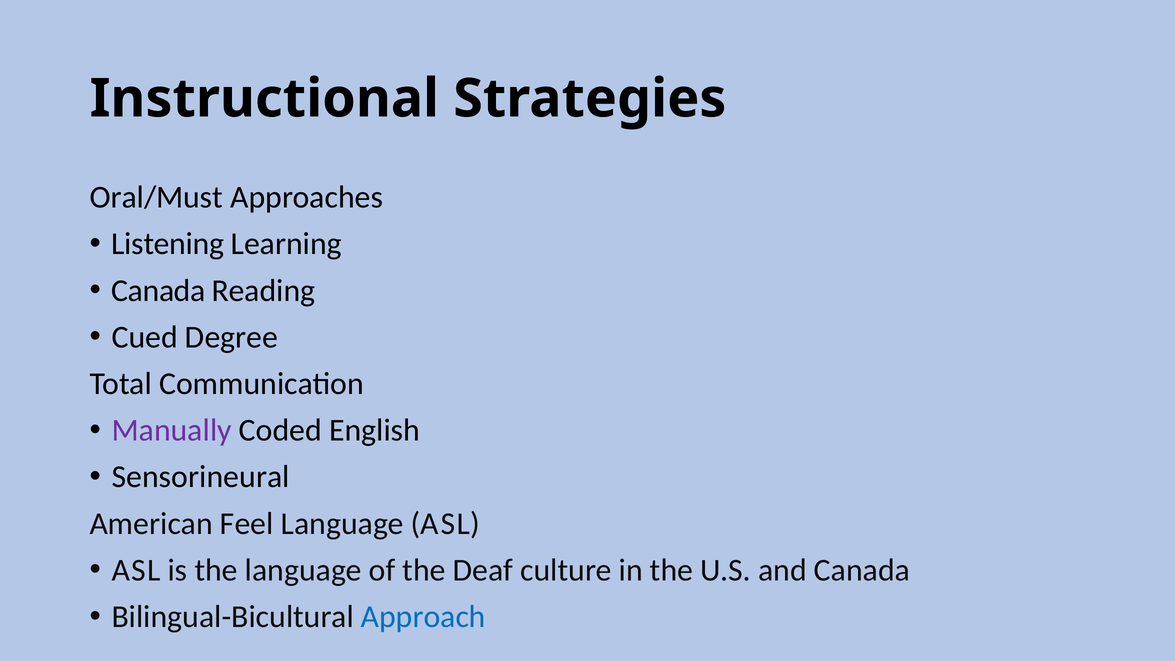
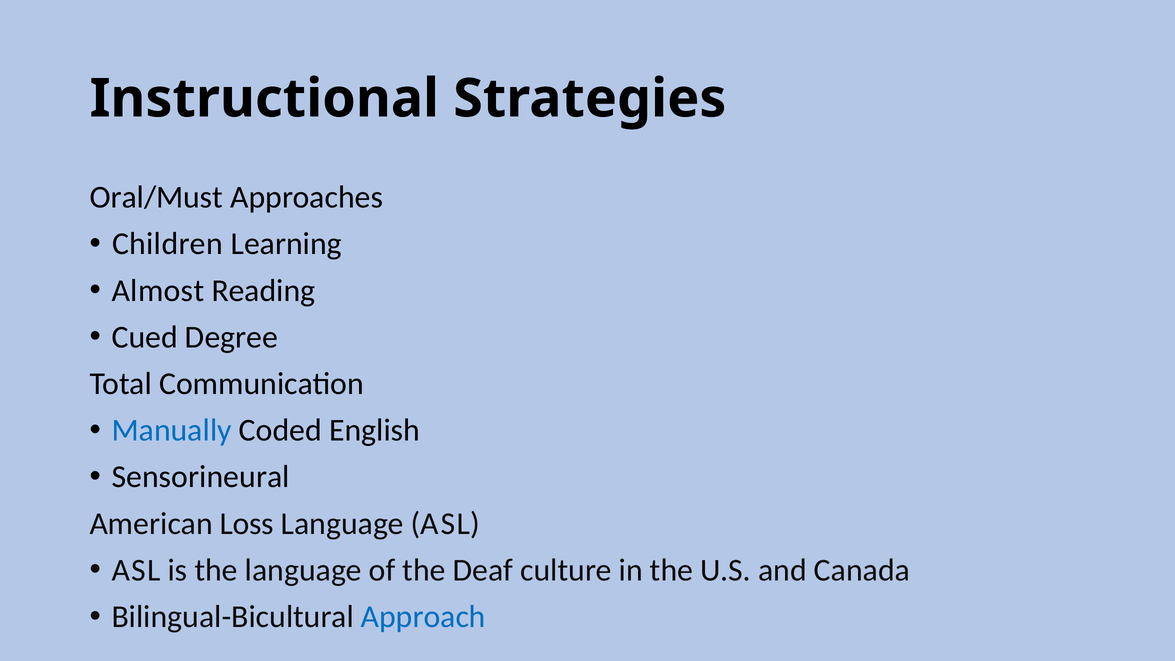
Listening: Listening -> Children (167, 244)
Canada: Canada -> Almost (158, 291)
Manually colour: purple -> blue (172, 430)
Feel: Feel -> Loss (247, 523)
